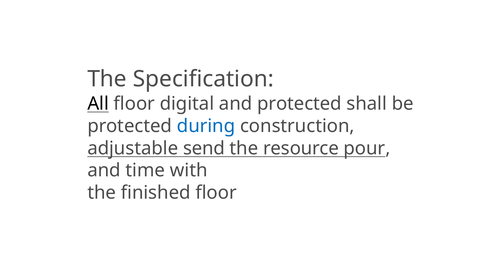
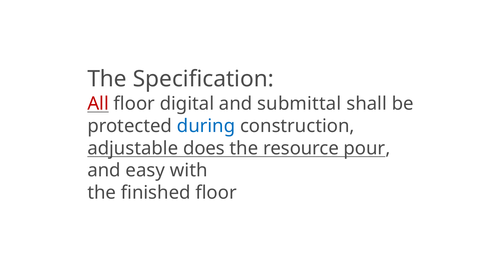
All colour: black -> red (98, 104)
and protected: protected -> submittal (299, 104)
send: send -> does (204, 148)
time: time -> easy (145, 171)
